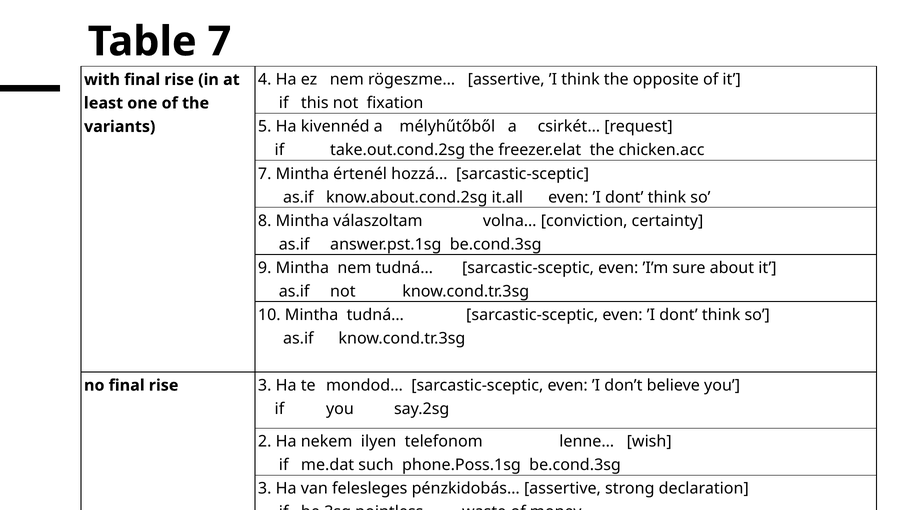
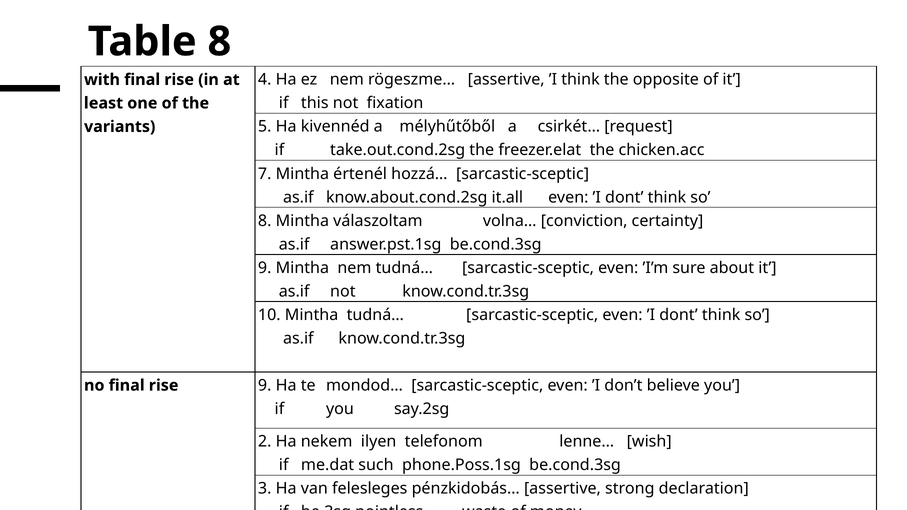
Table 7: 7 -> 8 (219, 42)
rise 3: 3 -> 9 (265, 386)
